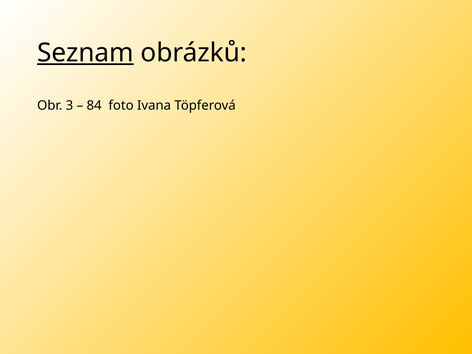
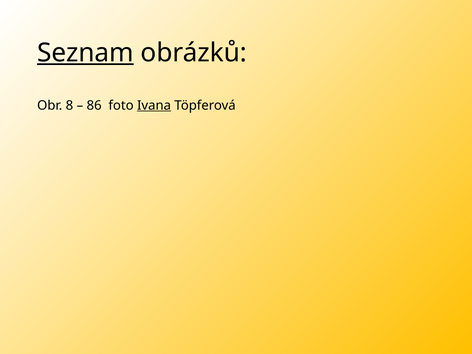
3: 3 -> 8 (69, 105)
84: 84 -> 86 (94, 105)
Ivana underline: none -> present (154, 105)
